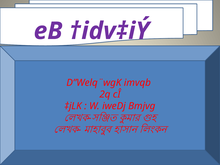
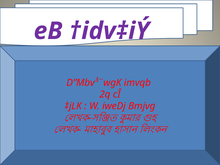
D”Welq¨wgK: D”Welq¨wgK -> D”Mbv³¨wgK (94, 83)
